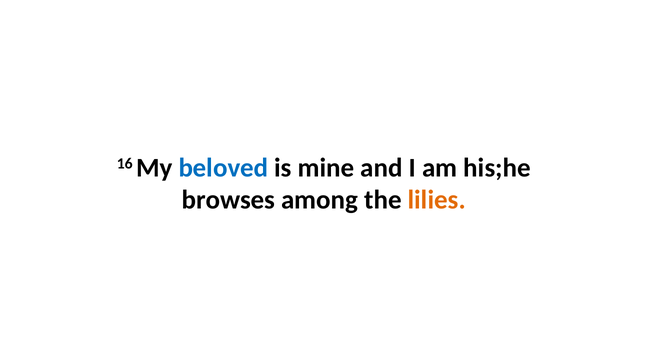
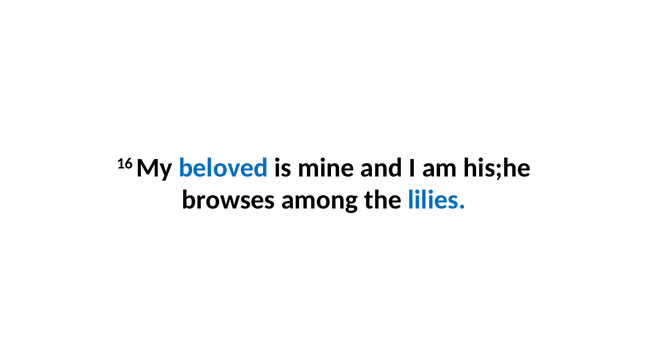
lilies colour: orange -> blue (437, 200)
